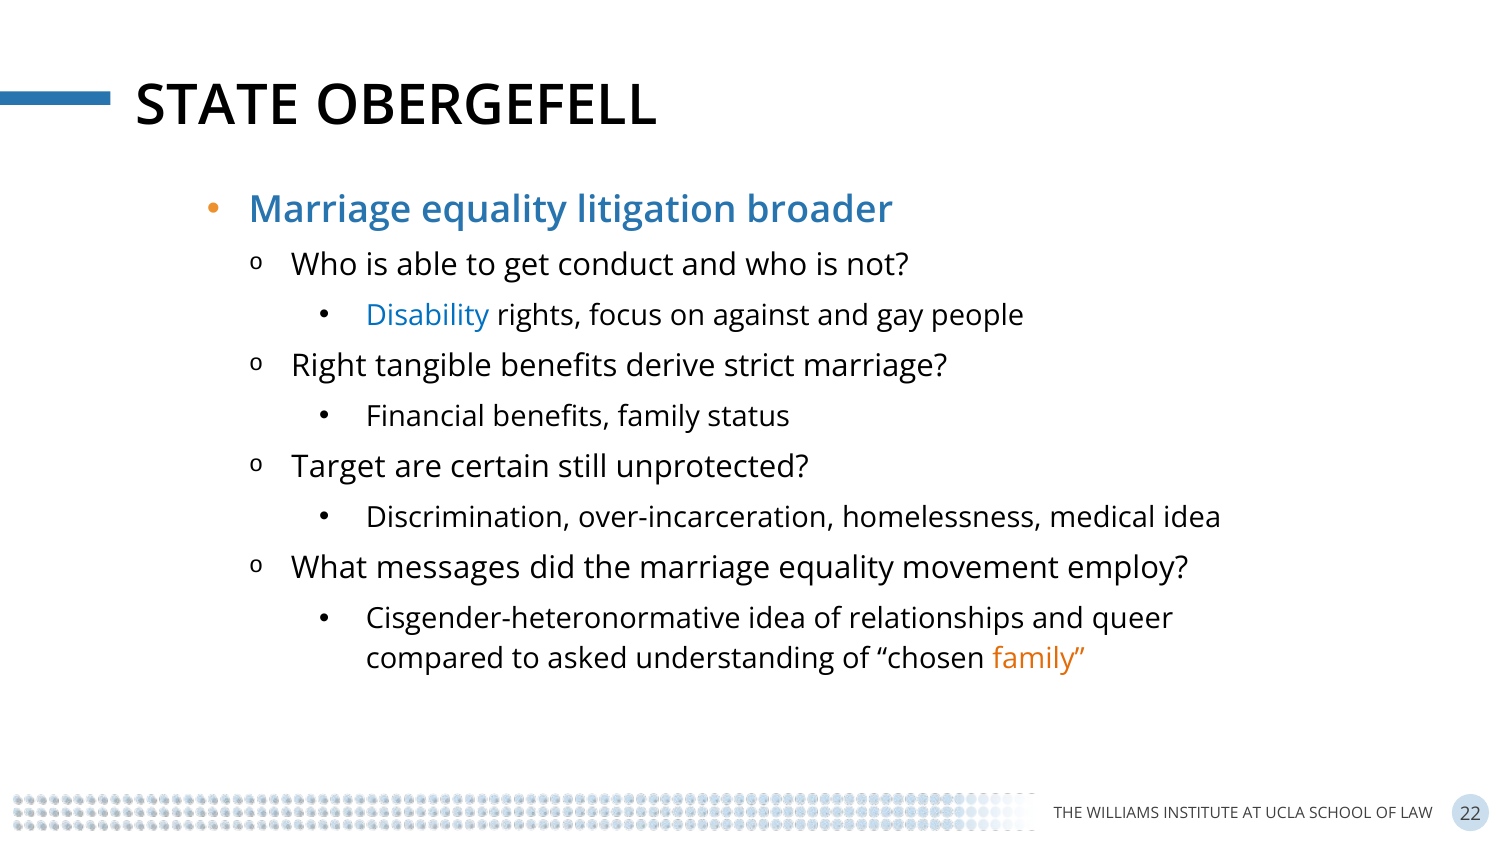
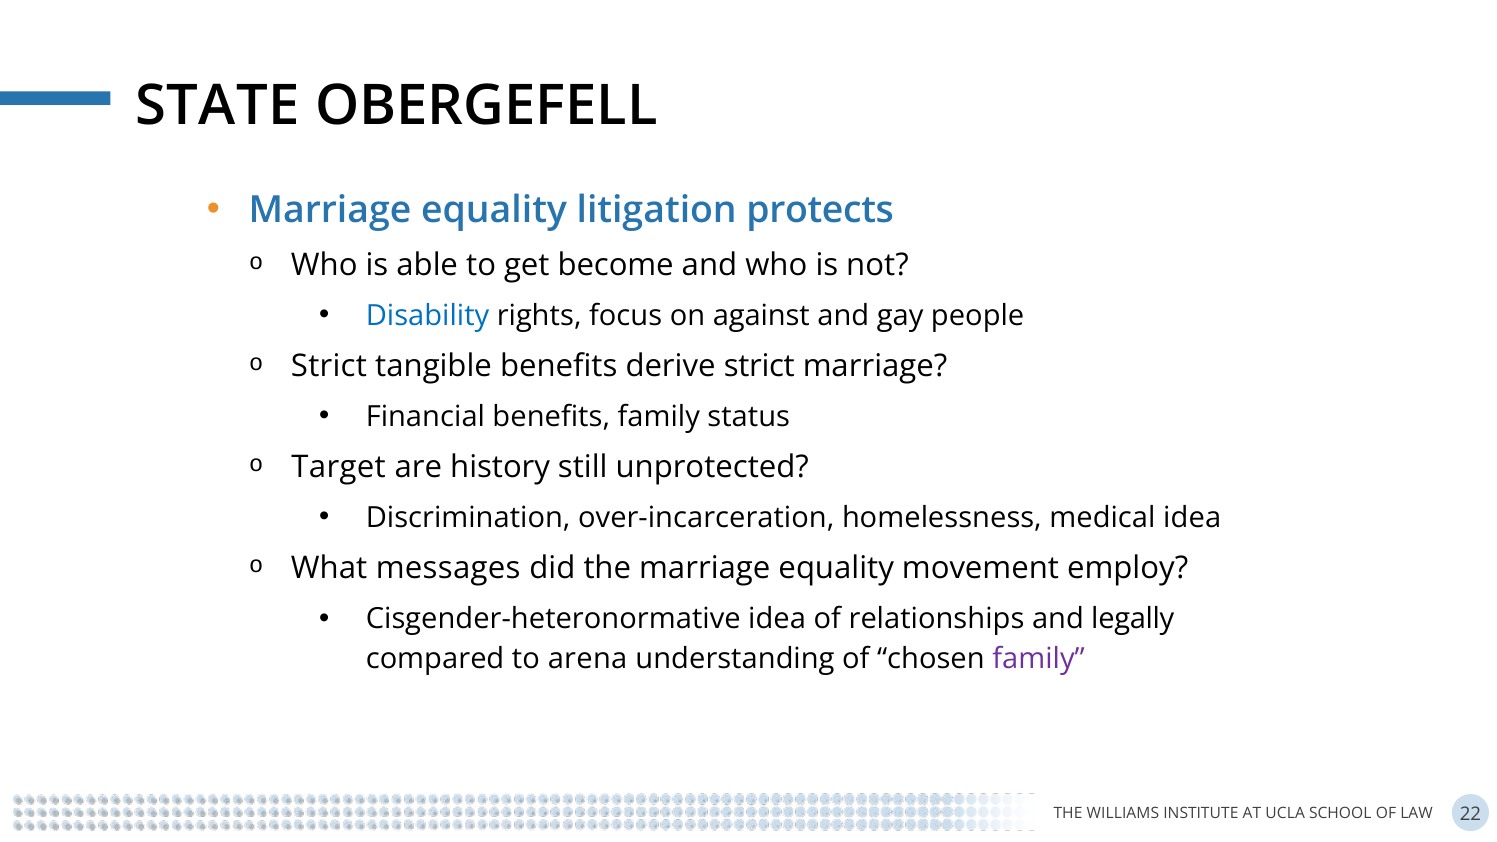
broader: broader -> protects (820, 210)
conduct: conduct -> become (616, 265)
Right: Right -> Strict (329, 366)
certain: certain -> history (500, 468)
queer: queer -> legally (1133, 619)
asked: asked -> arena (588, 659)
family colour: orange -> purple (1039, 659)
